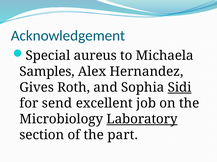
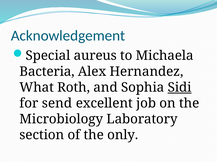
Samples: Samples -> Bacteria (47, 72)
Gives: Gives -> What (37, 88)
Laboratory underline: present -> none (142, 120)
part: part -> only (123, 136)
